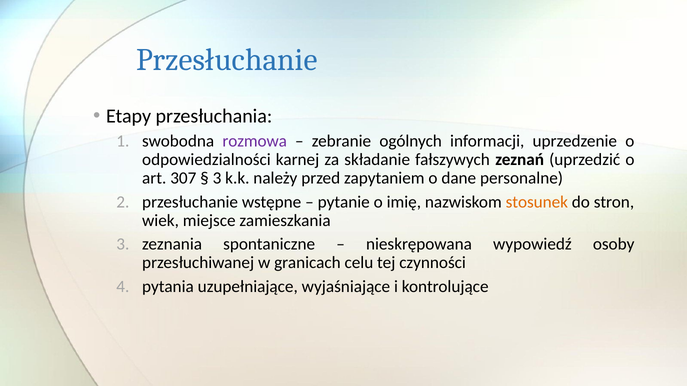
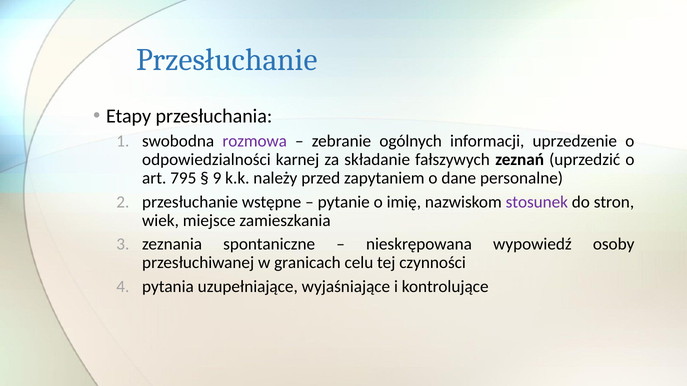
307: 307 -> 795 (183, 178)
3: 3 -> 9 (217, 178)
stosunek colour: orange -> purple (537, 202)
